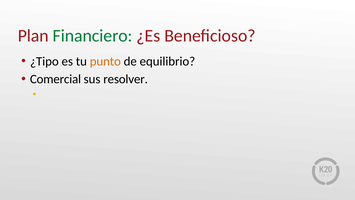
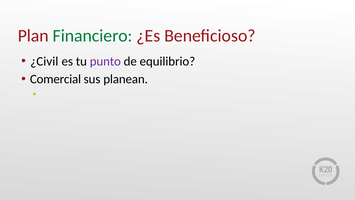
¿Tipo: ¿Tipo -> ¿Civil (44, 61)
punto colour: orange -> purple (105, 61)
resolver: resolver -> planean (126, 79)
